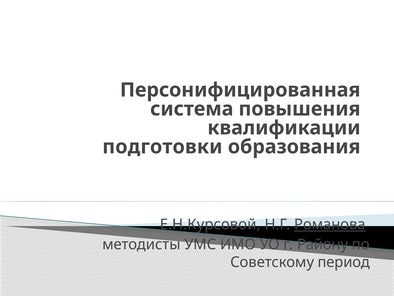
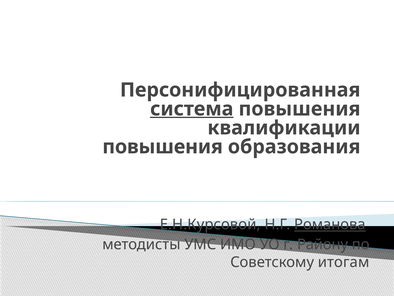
система underline: none -> present (192, 109)
подготовки: подготовки -> повышения (163, 147)
период: период -> итогам (344, 262)
